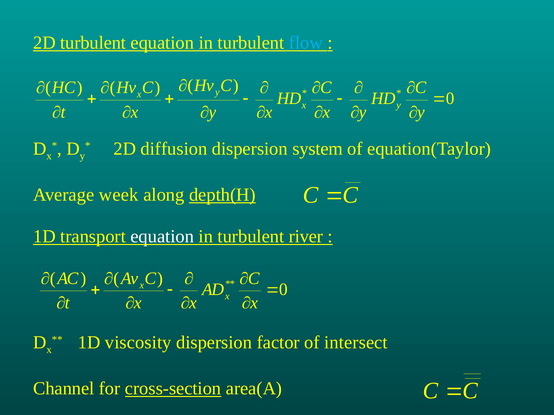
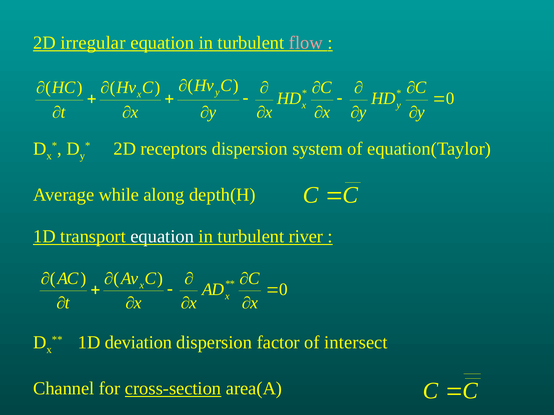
2D turbulent: turbulent -> irregular (93, 43)
flow colour: light blue -> pink (306, 43)
diffusion: diffusion -> receptors (174, 149)
week: week -> while (119, 195)
depth(H underline: present -> none (222, 195)
viscosity: viscosity -> deviation (138, 343)
